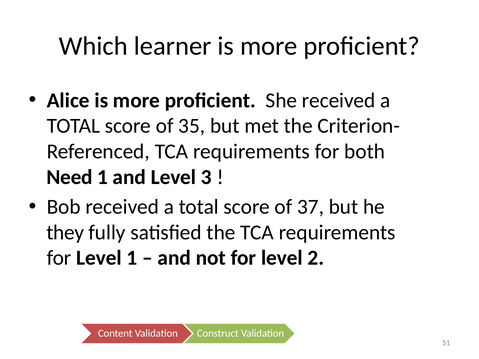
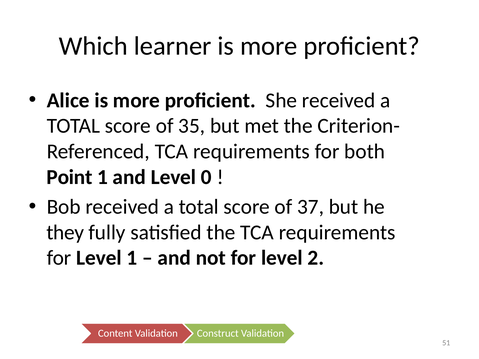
Need: Need -> Point (70, 177)
3: 3 -> 0 (206, 177)
